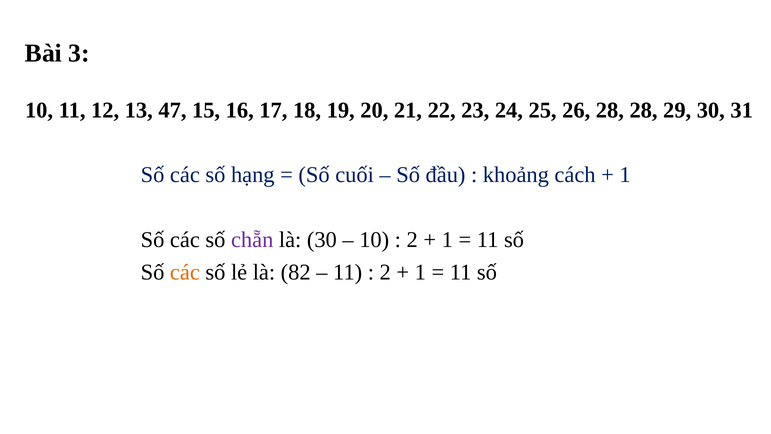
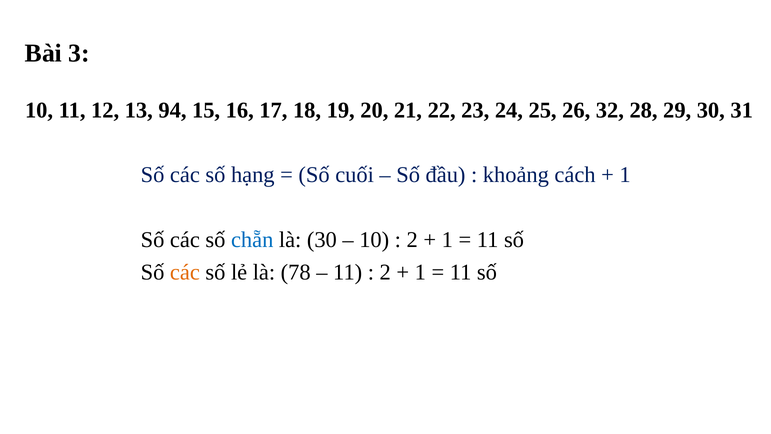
47: 47 -> 94 (172, 110)
26 28: 28 -> 32 (610, 110)
chẵn colour: purple -> blue (252, 240)
82: 82 -> 78 (296, 272)
